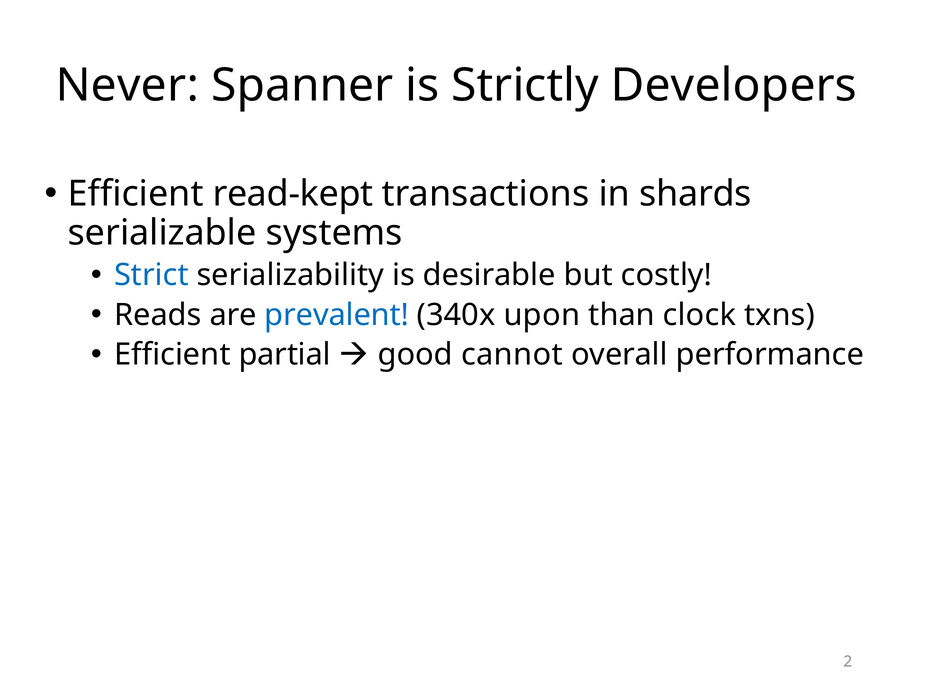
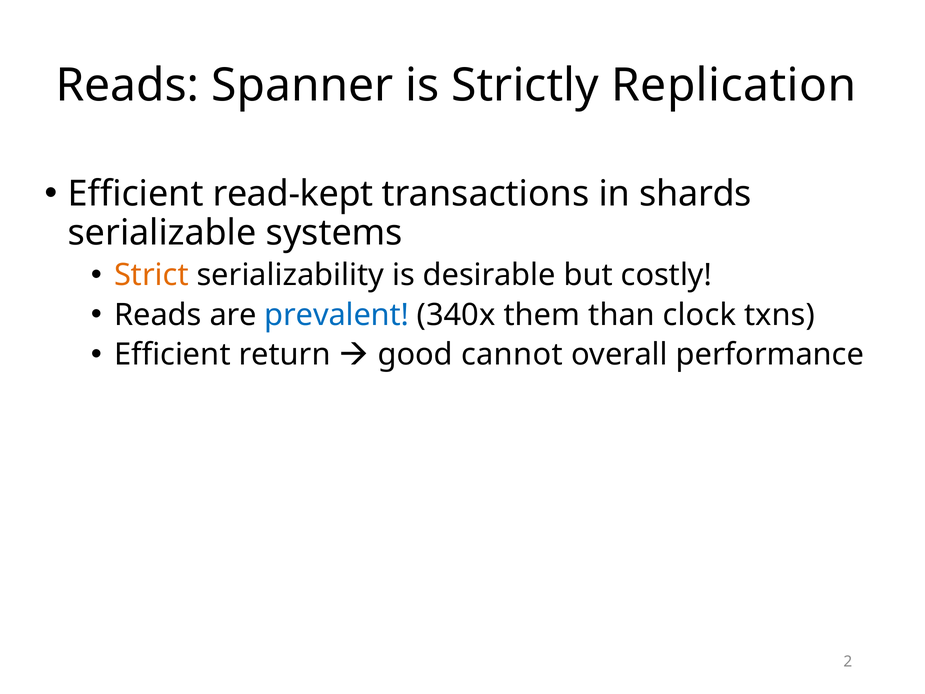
Never: Never -> Reads (127, 85)
Developers: Developers -> Replication (734, 85)
Strict colour: blue -> orange (151, 275)
upon: upon -> them (542, 315)
partial: partial -> return (285, 354)
